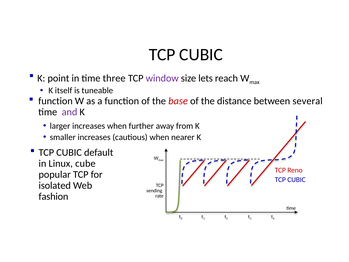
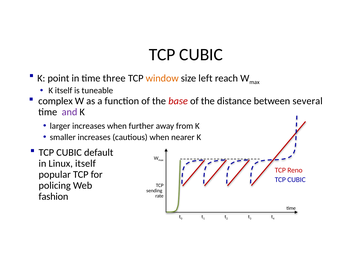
window colour: purple -> orange (162, 78)
lets: lets -> left (205, 78)
function: function -> complex (56, 101)
Linux cube: cube -> itself (85, 163)
isolated: isolated -> policing (55, 185)
